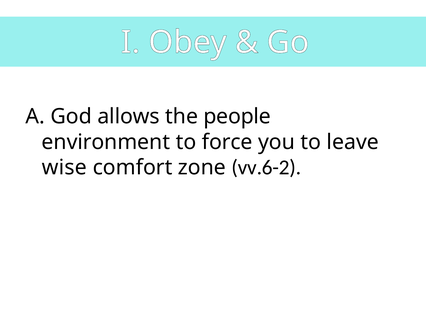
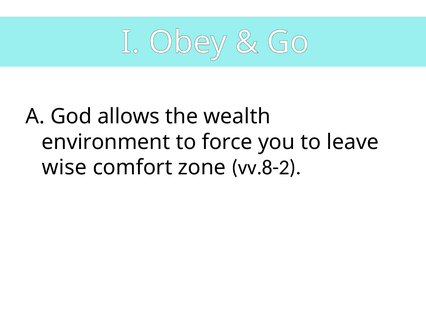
people: people -> wealth (237, 116)
vv.6-2: vv.6-2 -> vv.8-2 (266, 167)
